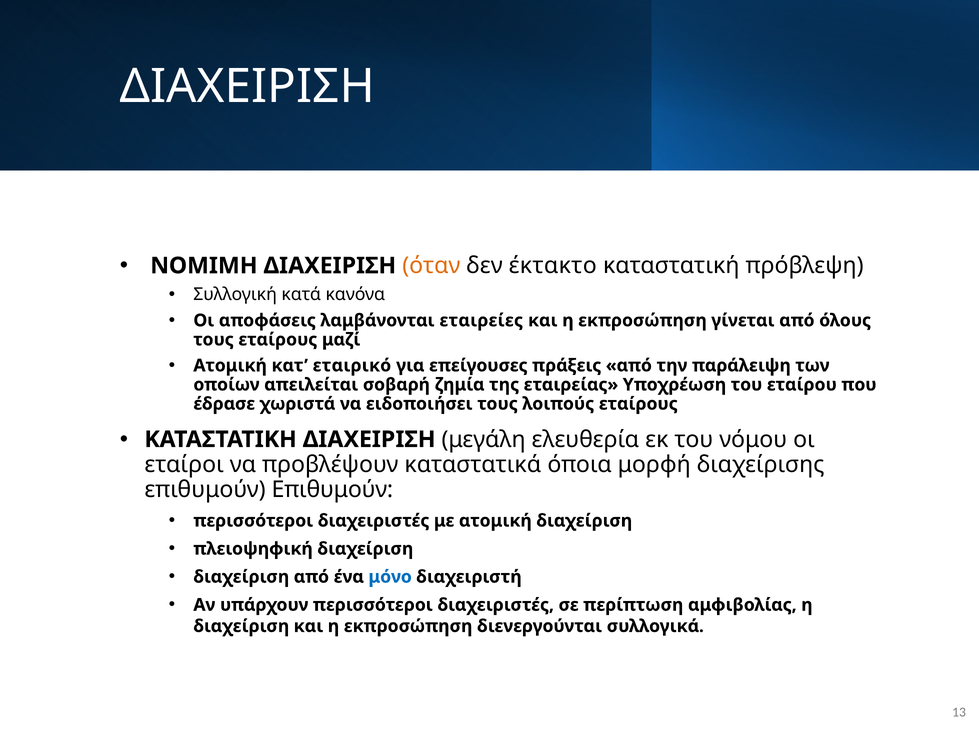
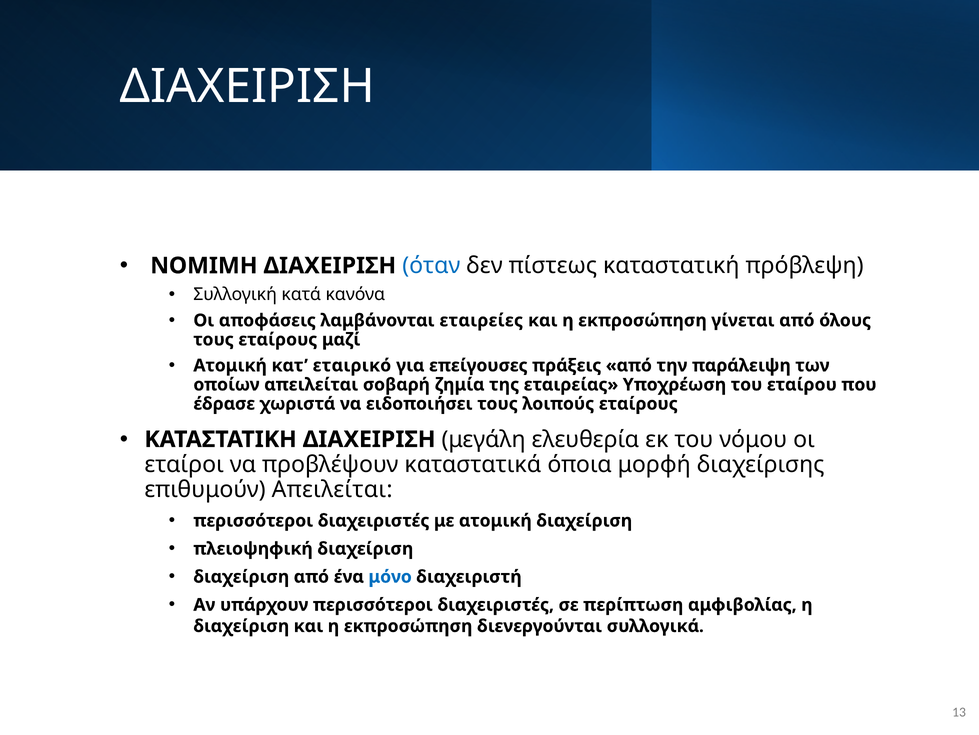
όταν colour: orange -> blue (431, 265)
έκτακτο: έκτακτο -> πίστεως (553, 265)
επιθυμούν Επιθυμούν: Επιθυμούν -> Απειλείται (332, 489)
